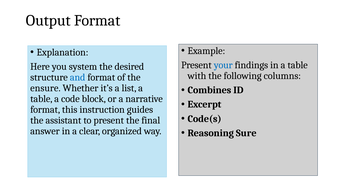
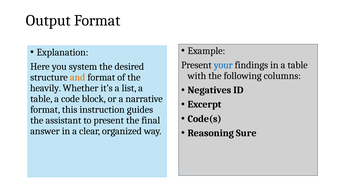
and colour: blue -> orange (78, 77)
ensure: ensure -> heavily (46, 88)
Combines: Combines -> Negatives (209, 90)
